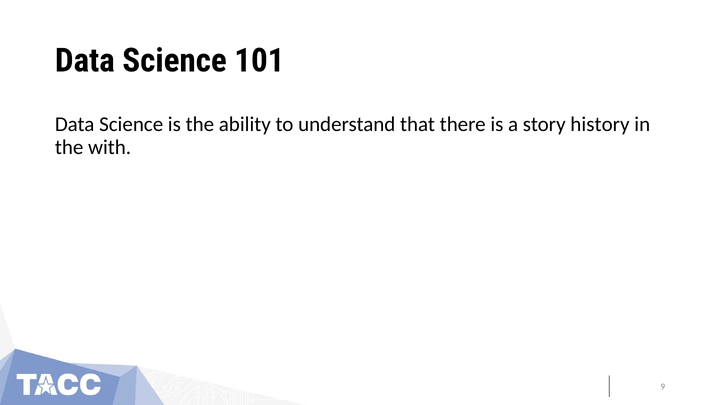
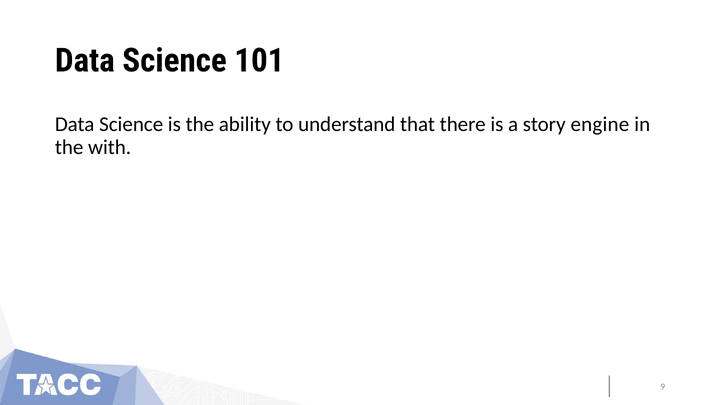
history: history -> engine (600, 124)
